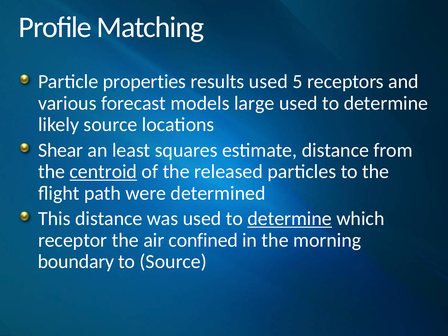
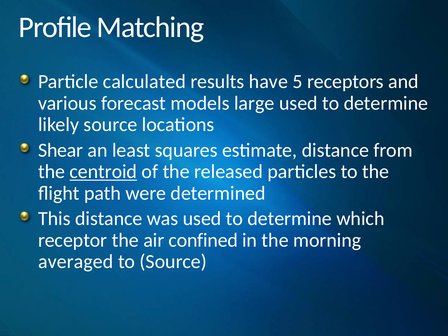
properties: properties -> calculated (144, 82)
results used: used -> have (268, 82)
determine underline: present -> none (290, 219)
boundary: boundary -> averaged (76, 262)
